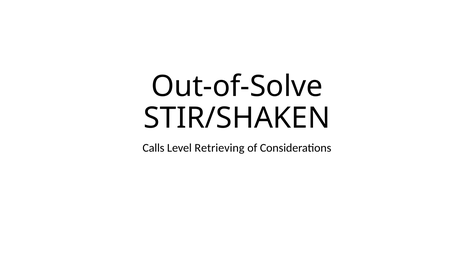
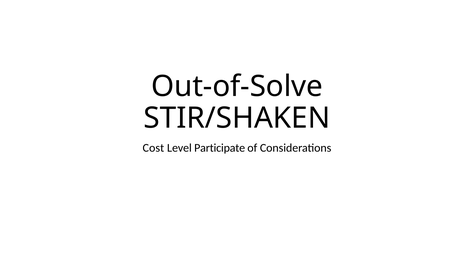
Calls: Calls -> Cost (153, 148)
Retrieving: Retrieving -> Participate (220, 148)
